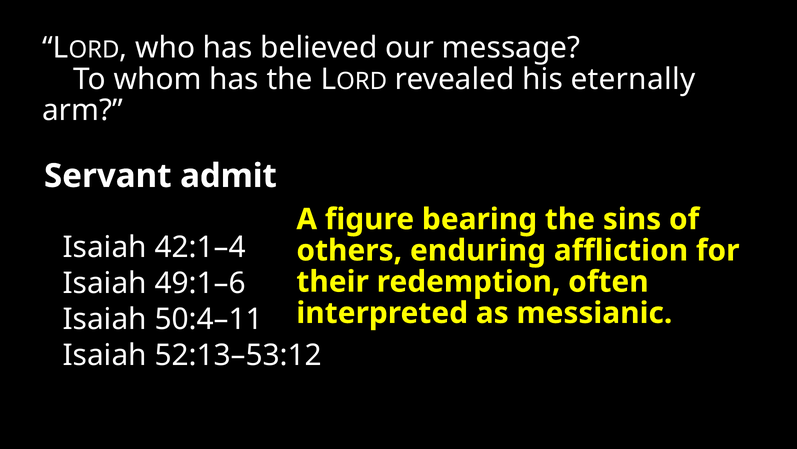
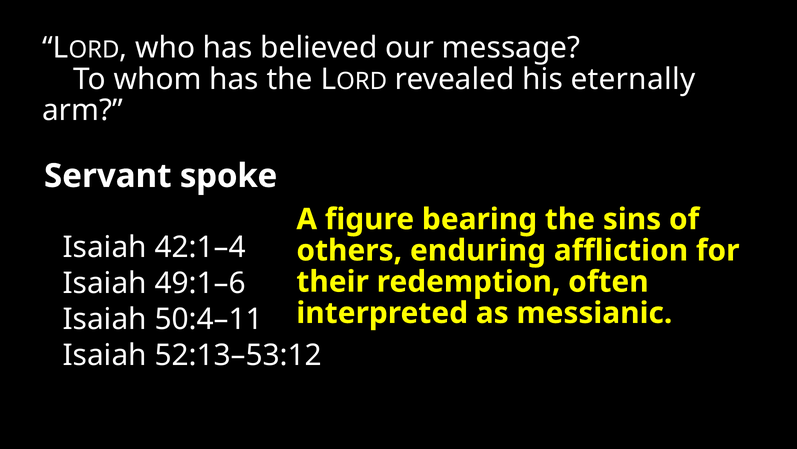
admit: admit -> spoke (229, 176)
